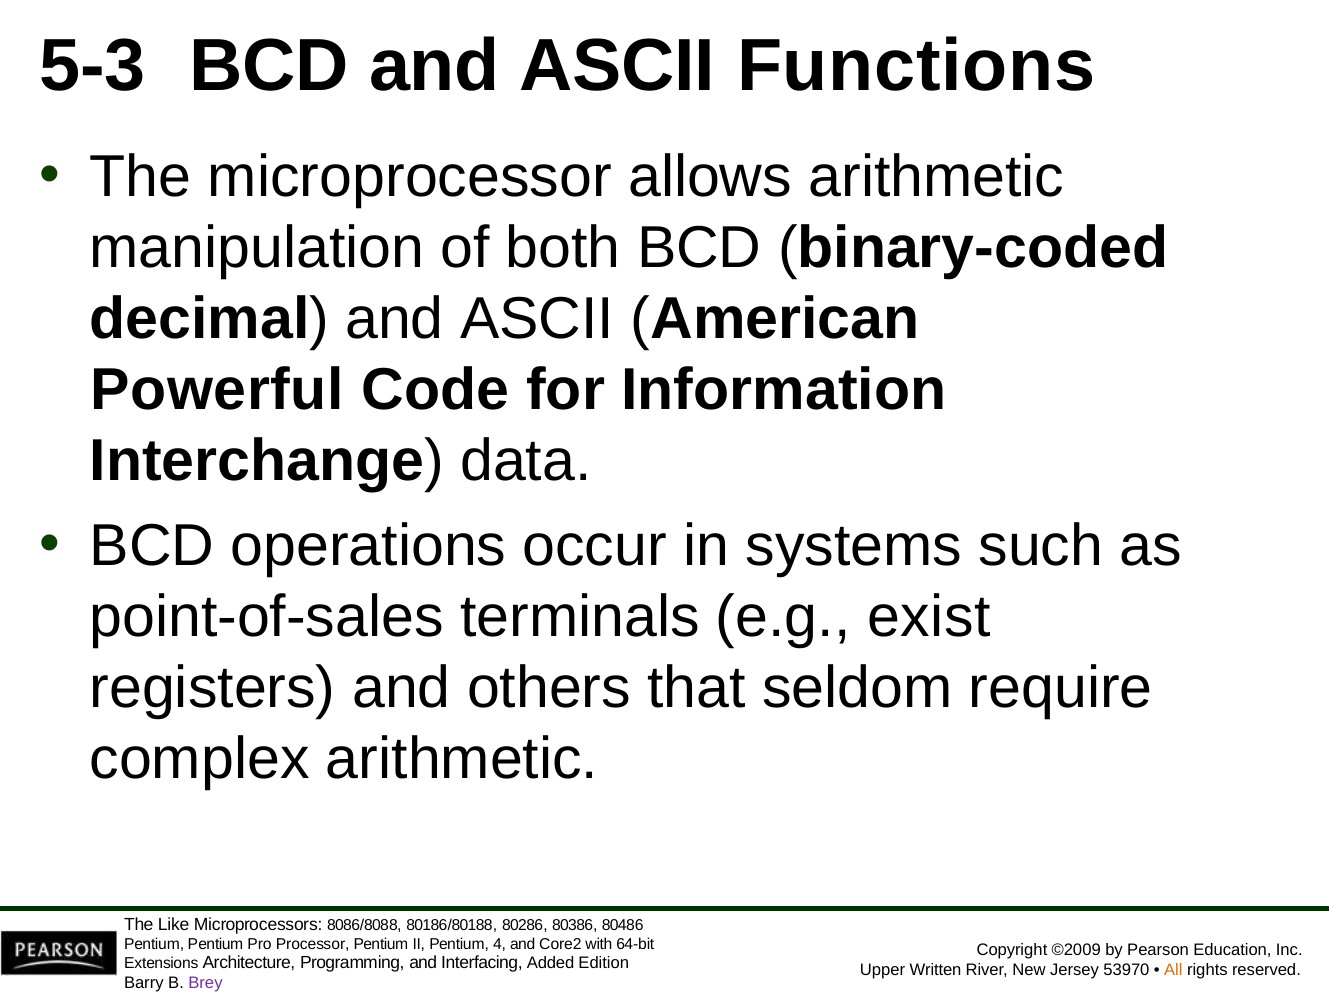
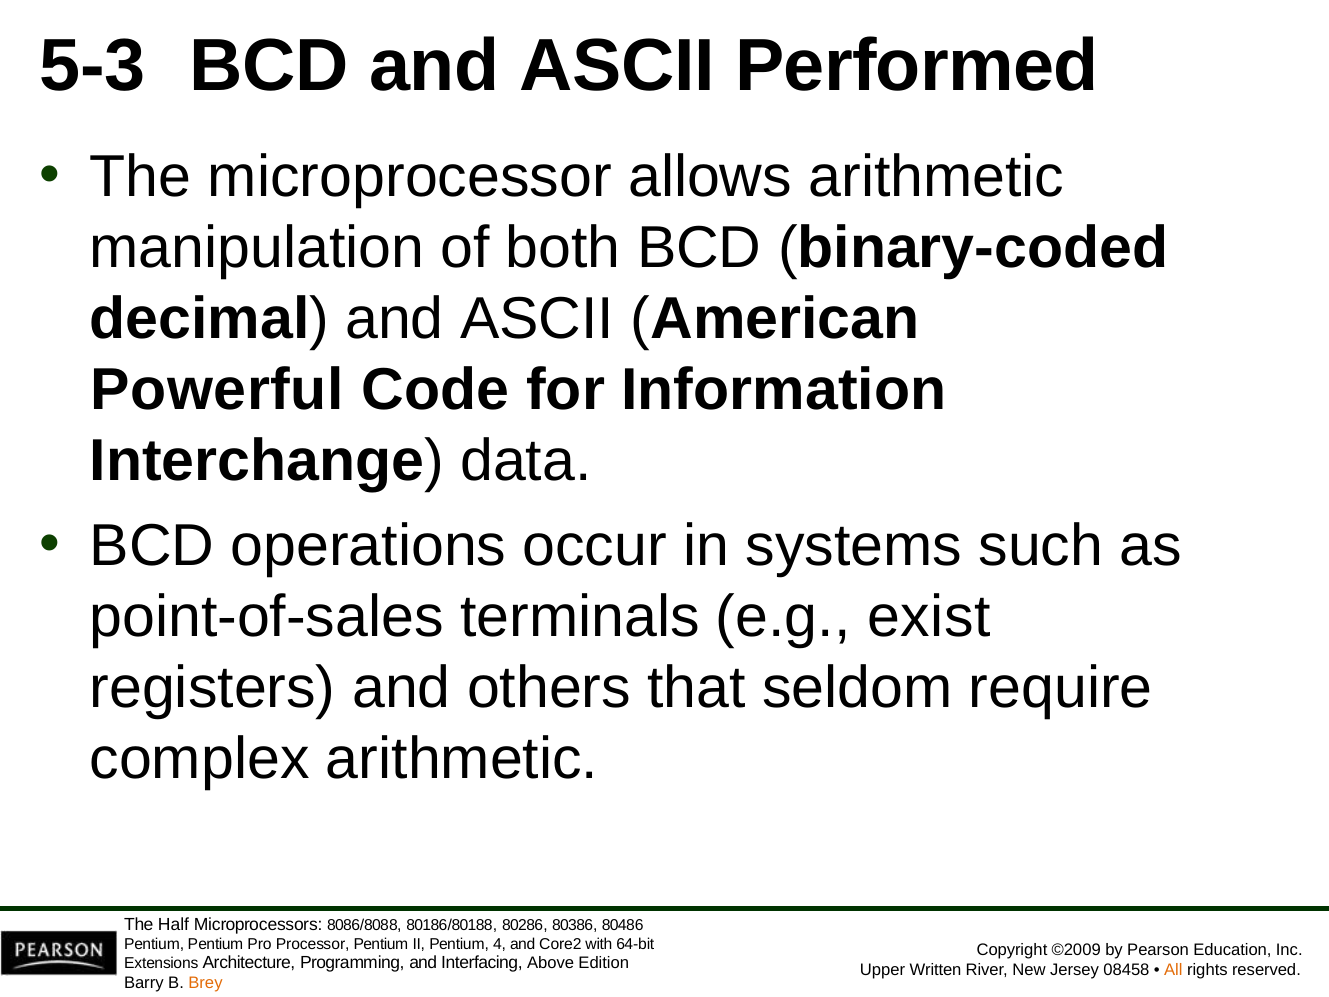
Functions: Functions -> Performed (917, 66)
Like: Like -> Half (173, 925)
Added: Added -> Above (551, 963)
53970: 53970 -> 08458 (1126, 970)
Brey colour: purple -> orange (205, 983)
